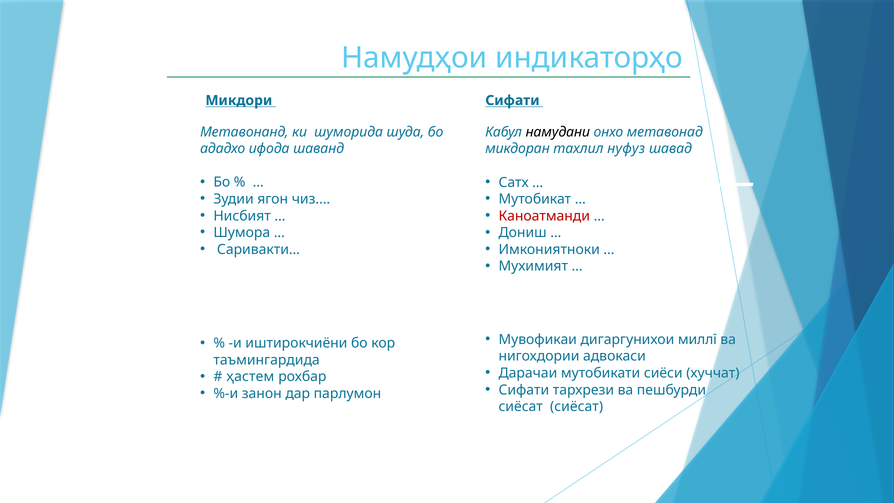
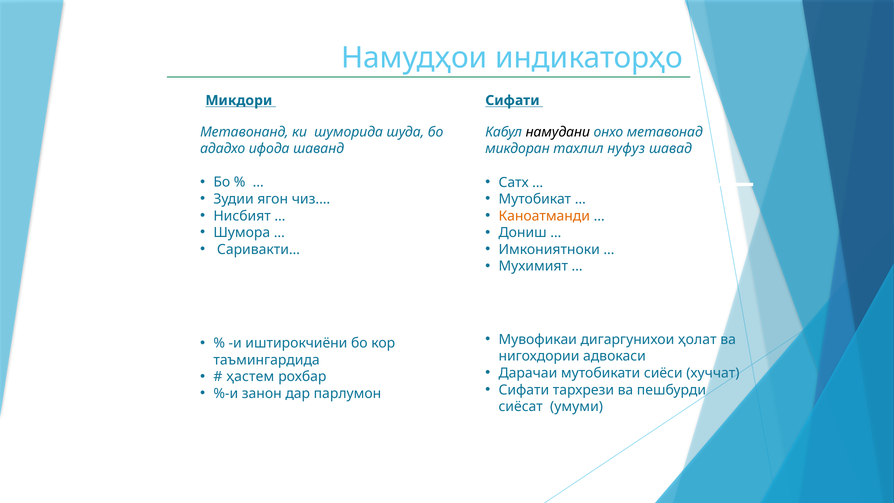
Каноатманди colour: red -> orange (544, 216)
миллї: миллї -> ҳолат (697, 340)
сиёсат сиёсат: сиёсат -> умуми (577, 407)
